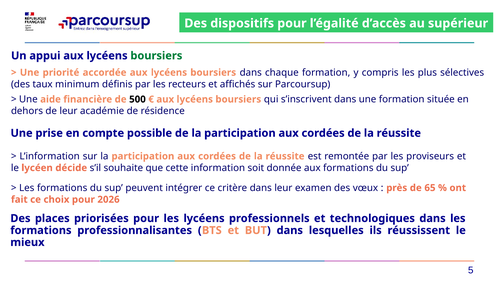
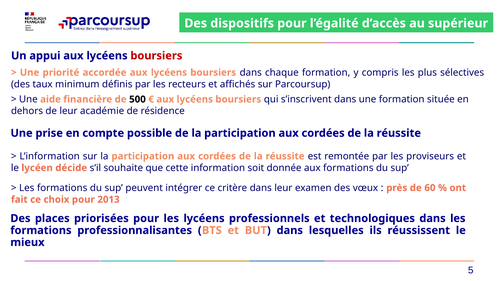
boursiers colour: green -> red (156, 56)
65: 65 -> 60 (430, 188)
2026: 2026 -> 2013 (109, 199)
